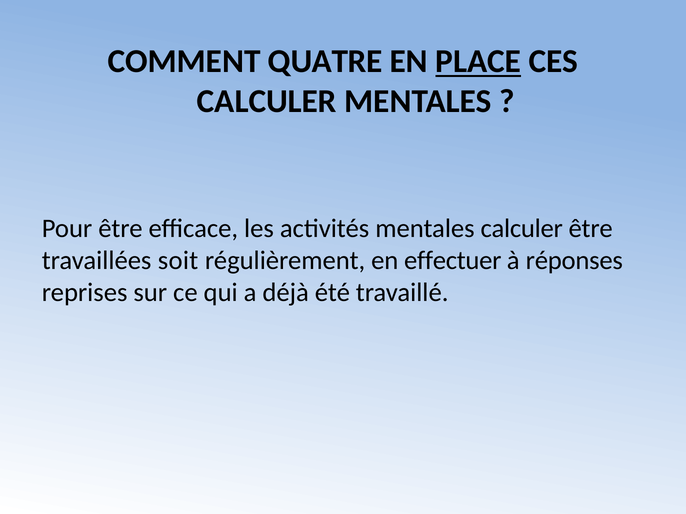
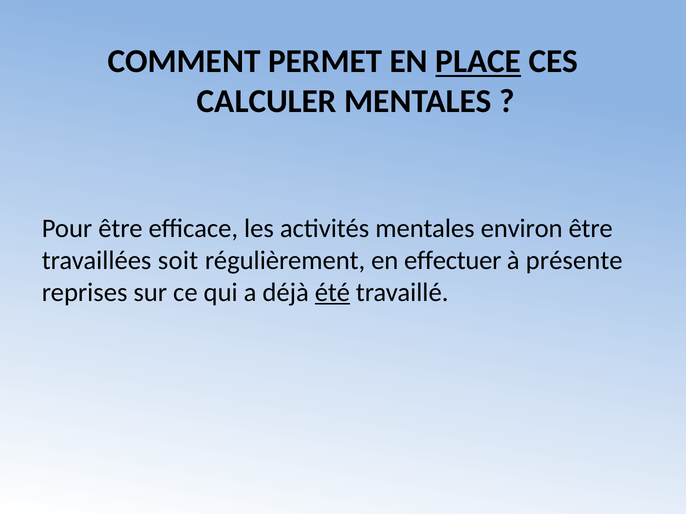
QUATRE: QUATRE -> PERMET (325, 62)
mentales calculer: calculer -> environ (522, 229)
réponses: réponses -> présente (574, 261)
été underline: none -> present (332, 293)
